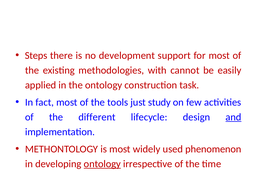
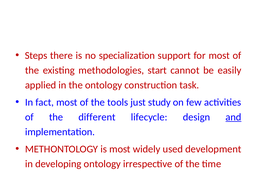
development: development -> specialization (127, 56)
with: with -> start (157, 71)
phenomenon: phenomenon -> development (213, 150)
ontology underline: present -> none (102, 165)
